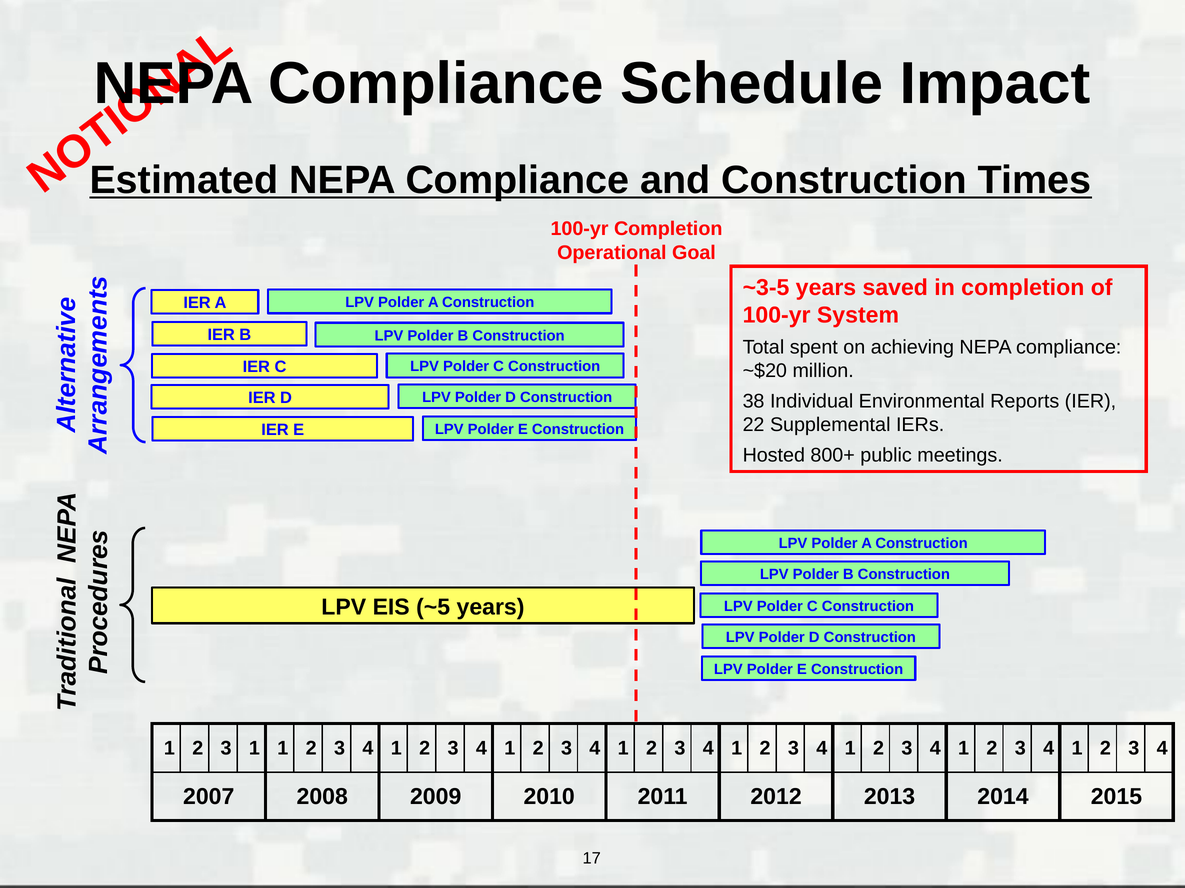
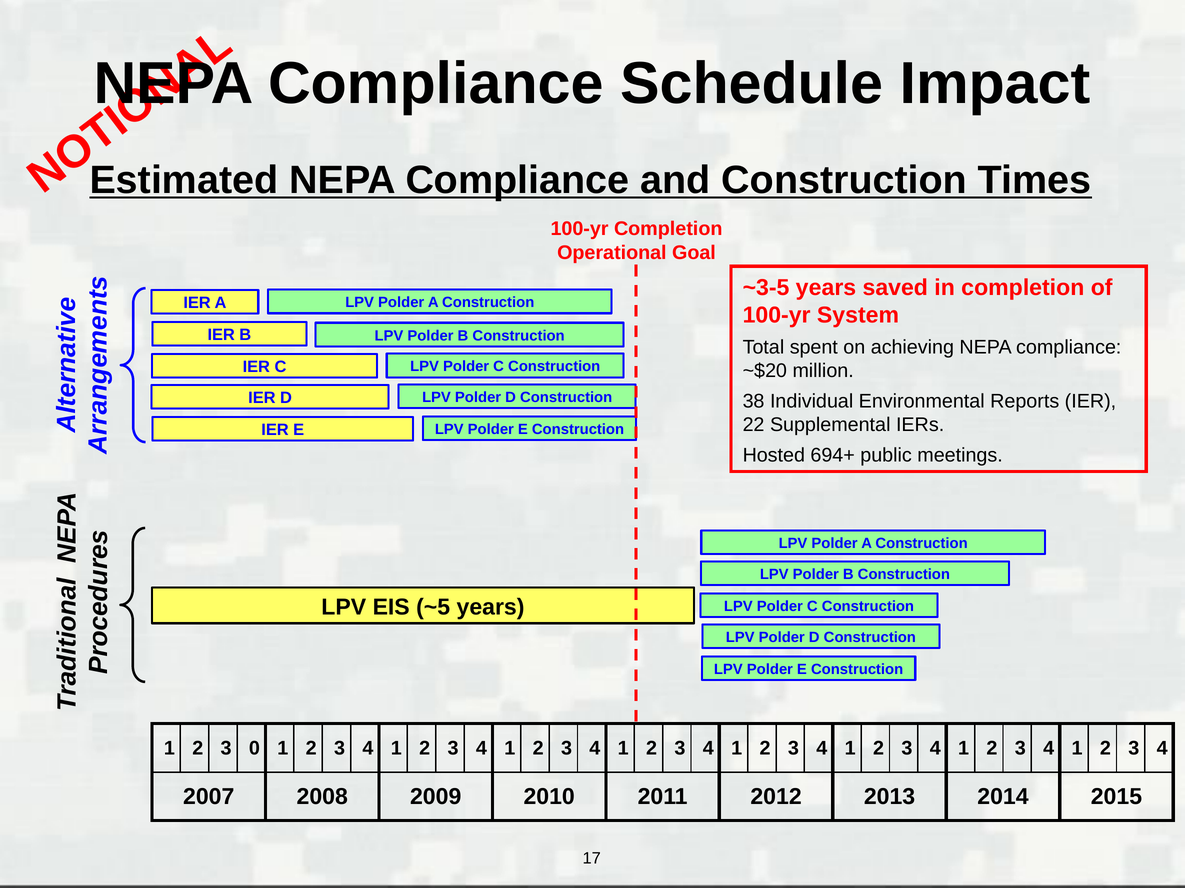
800+: 800+ -> 694+ (833, 456)
3 1: 1 -> 0 (254, 749)
